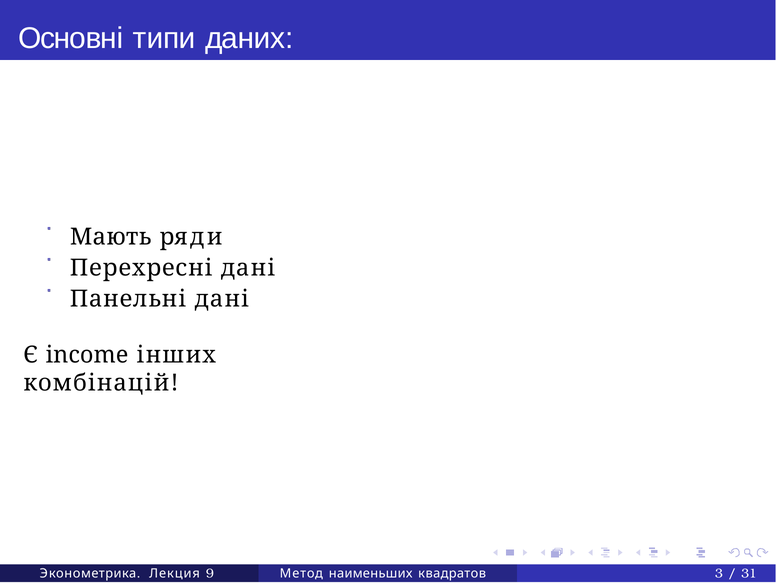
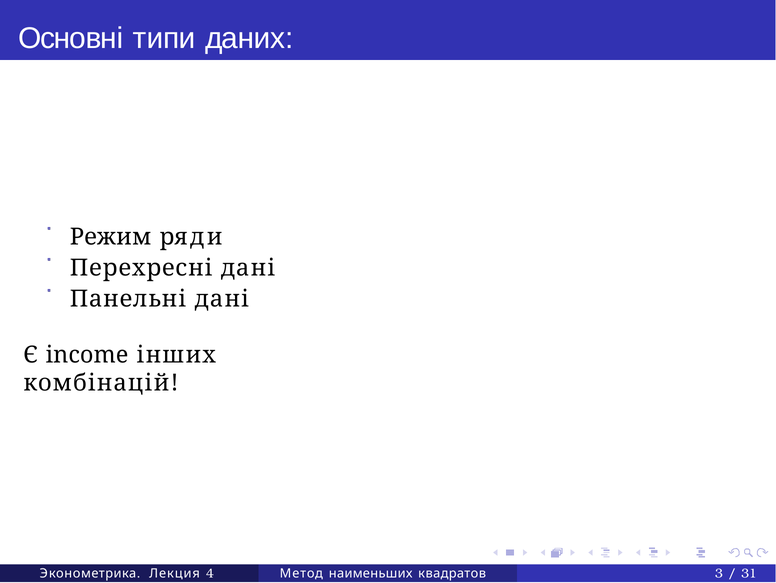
Мають: Мають -> Режим (111, 237)
9: 9 -> 4 (210, 573)
